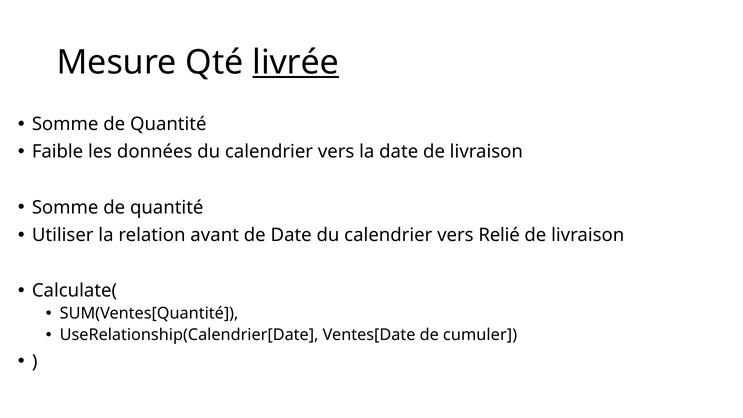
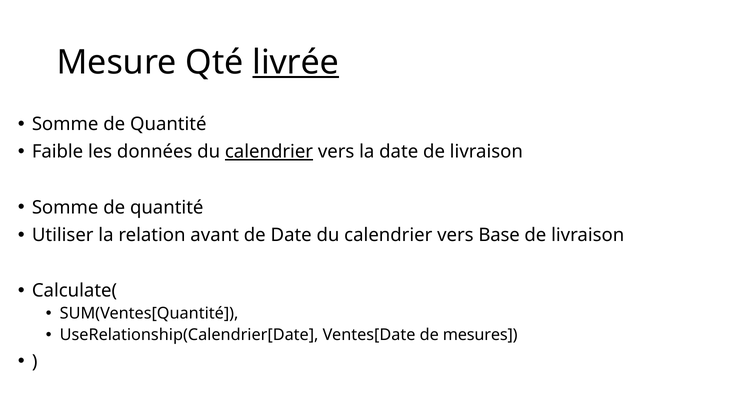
calendrier underline: none -> present (269, 152)
Relié: Relié -> Base (499, 235)
cumuler: cumuler -> mesures (480, 335)
